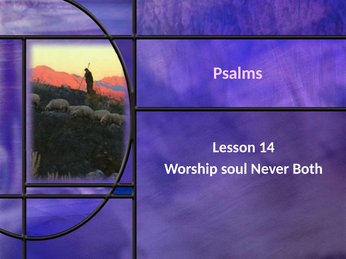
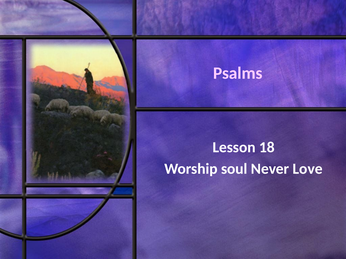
14: 14 -> 18 (267, 148)
Both: Both -> Love (308, 169)
